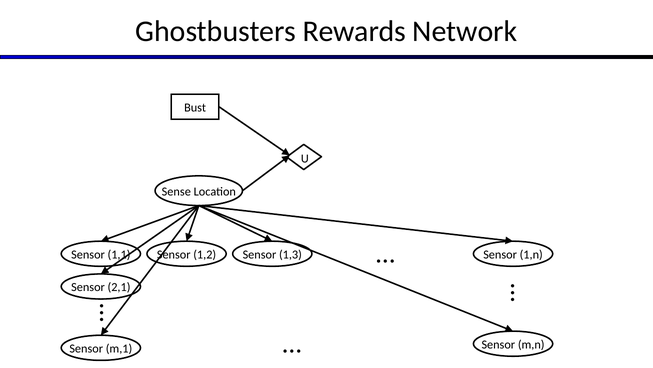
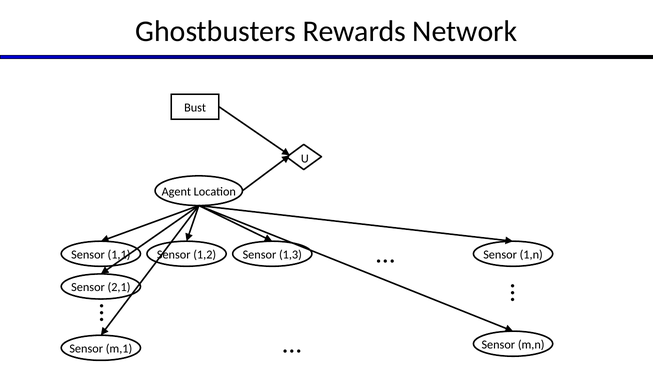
Sense: Sense -> Agent (176, 191)
